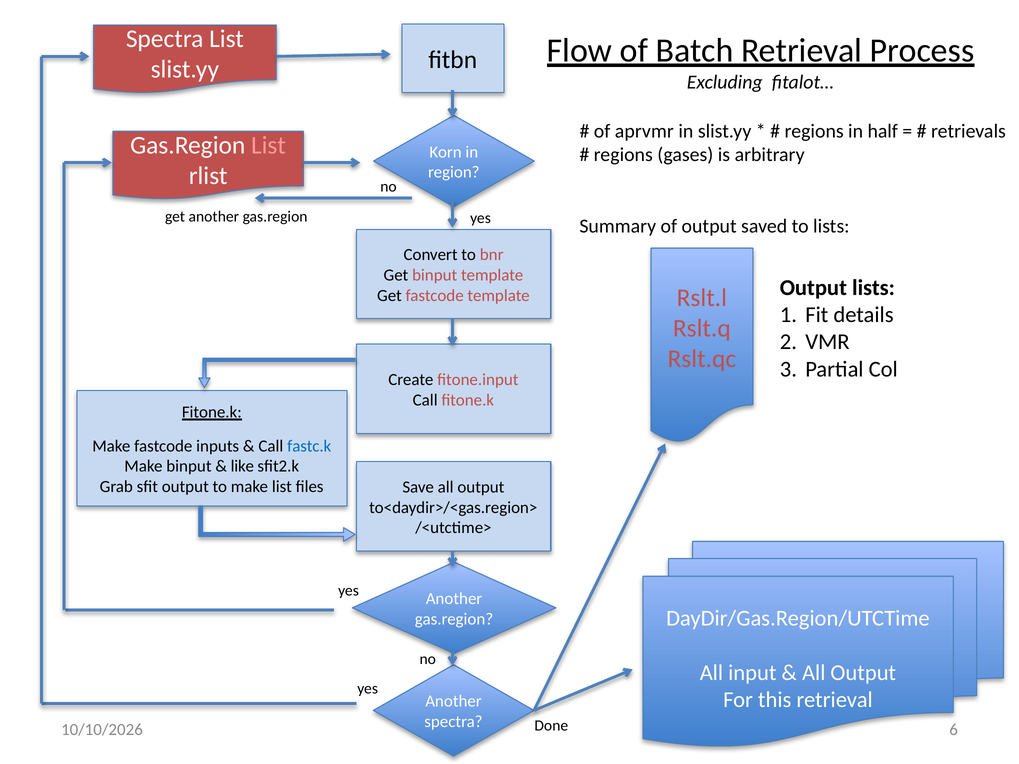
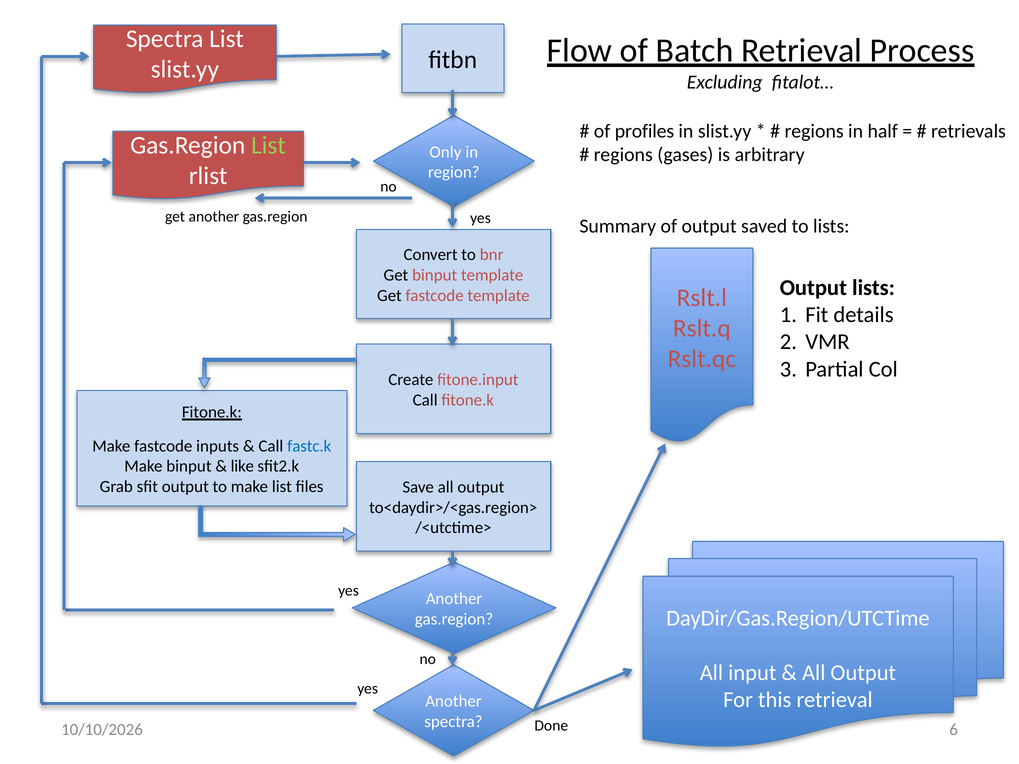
aprvmr: aprvmr -> profiles (645, 131)
List colour: pink -> light green (268, 145)
Korn: Korn -> Only (445, 152)
